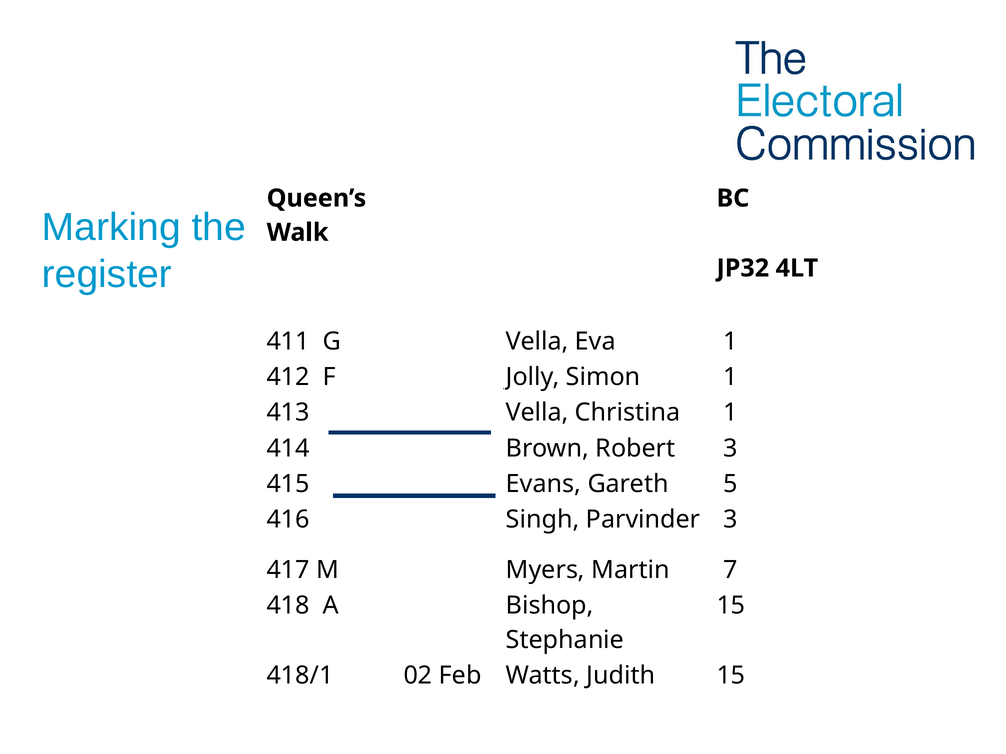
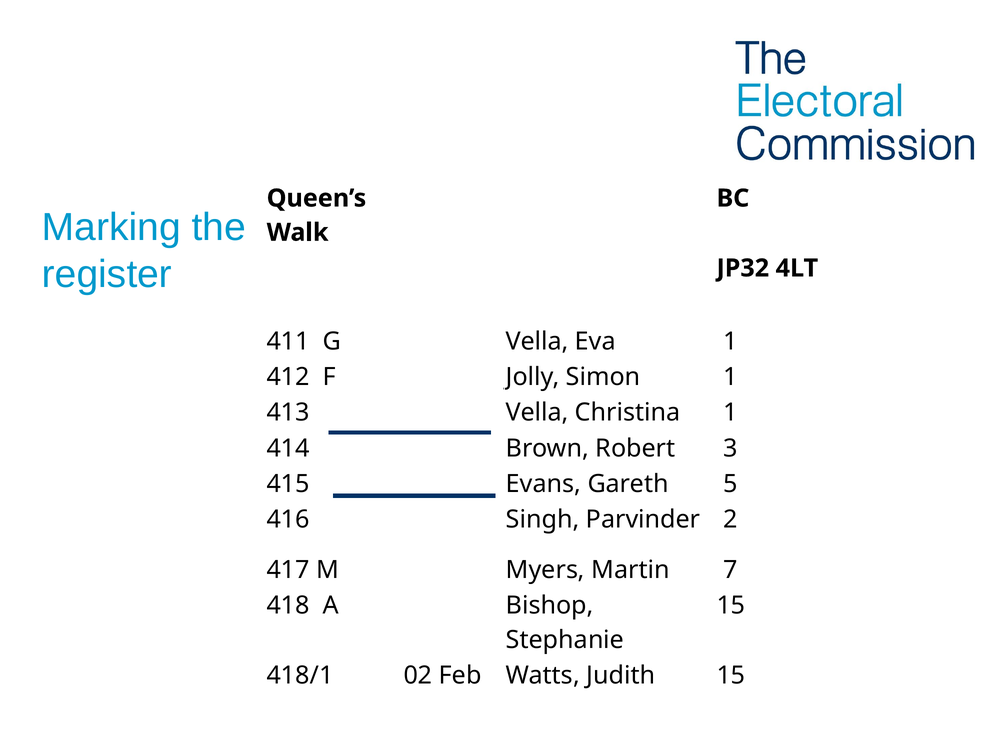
Parvinder 3: 3 -> 2 (730, 520)
